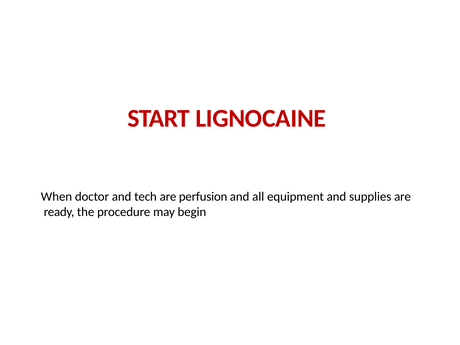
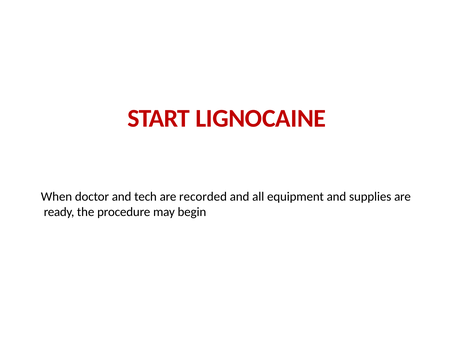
perfusion: perfusion -> recorded (203, 196)
